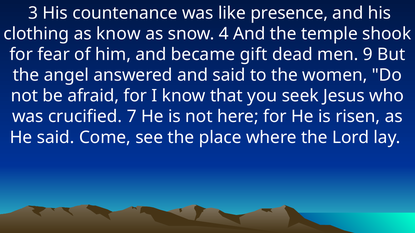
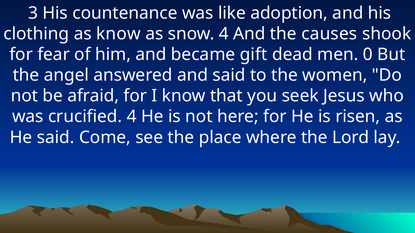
presence: presence -> adoption (289, 13)
temple: temple -> causes (329, 34)
9: 9 -> 0 (368, 55)
crucified 7: 7 -> 4 (132, 117)
